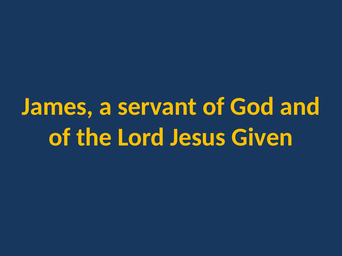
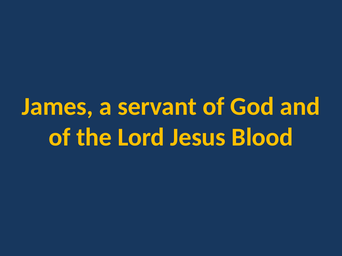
Given: Given -> Blood (262, 137)
